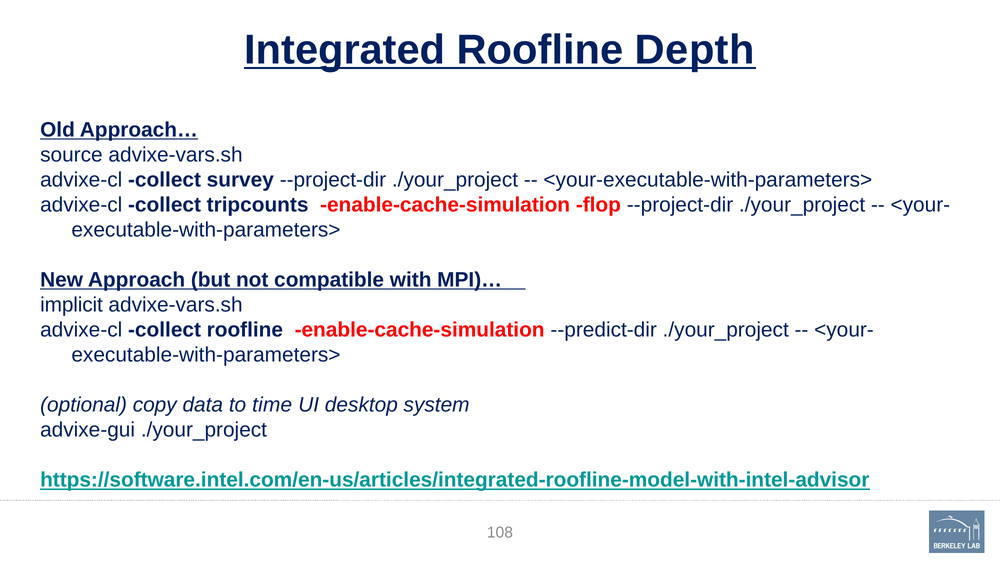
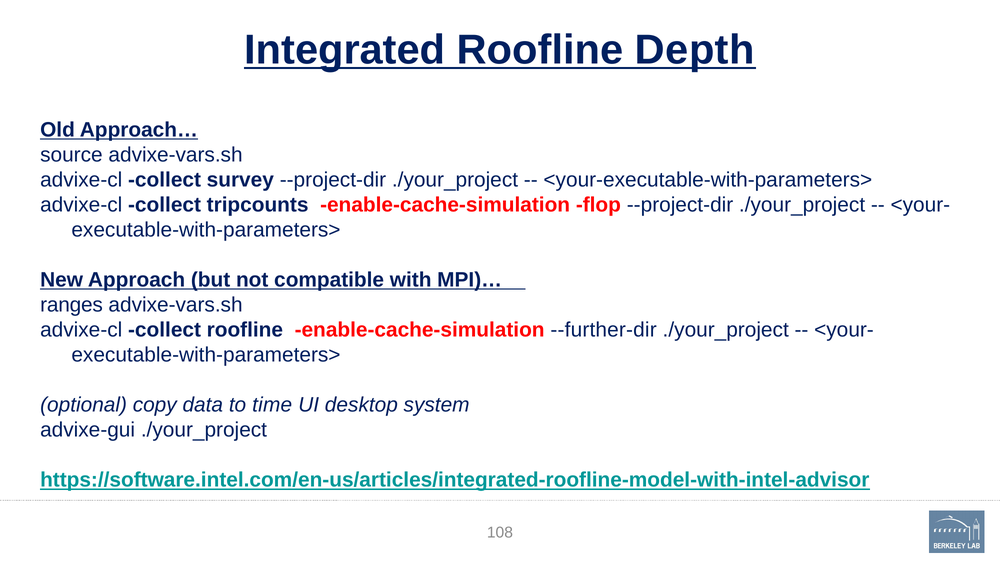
implicit: implicit -> ranges (72, 305)
--predict-dir: --predict-dir -> --further-dir (604, 330)
